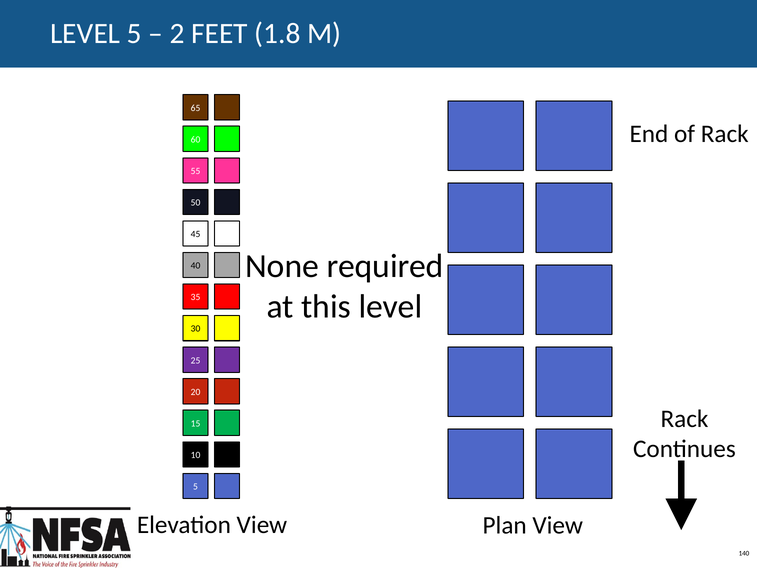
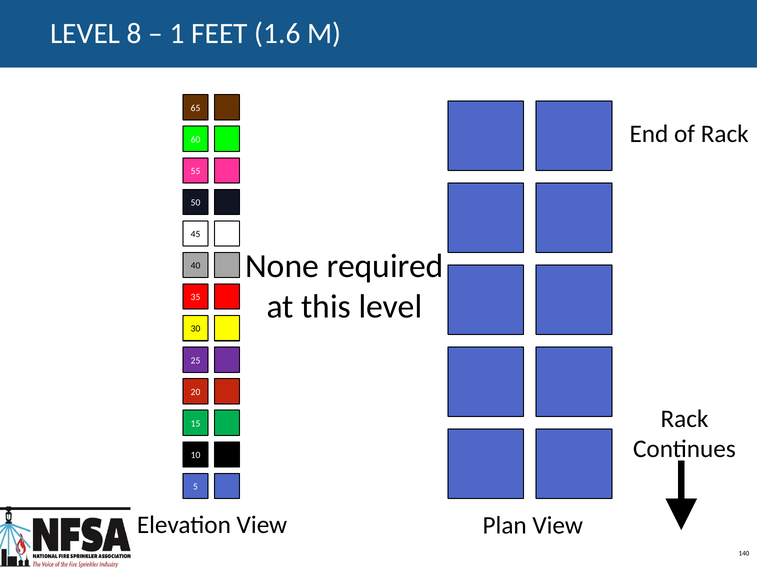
LEVEL 5: 5 -> 8 (134, 33)
2: 2 -> 1 (177, 33)
1.8: 1.8 -> 1.6 (277, 33)
